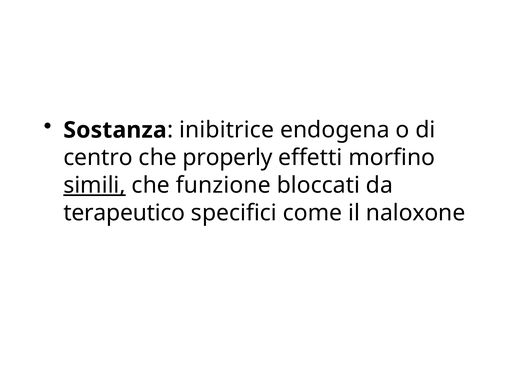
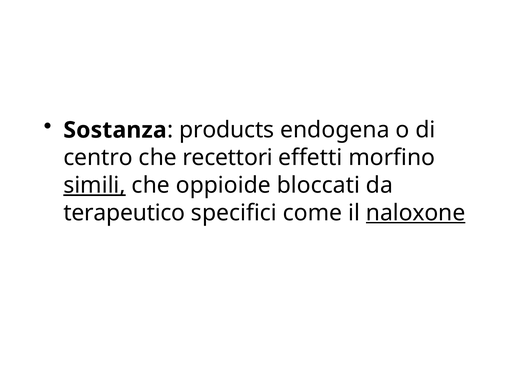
inibitrice: inibitrice -> products (227, 130)
properly: properly -> recettori (228, 158)
funzione: funzione -> oppioide (223, 185)
naloxone underline: none -> present (416, 213)
